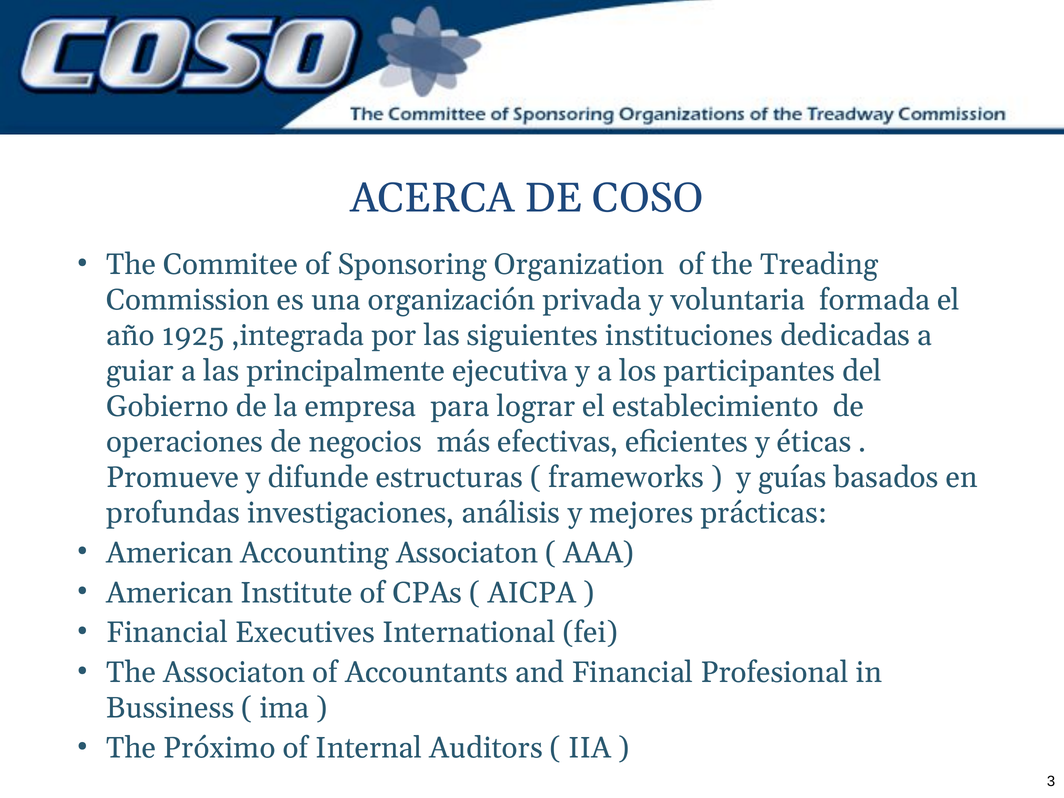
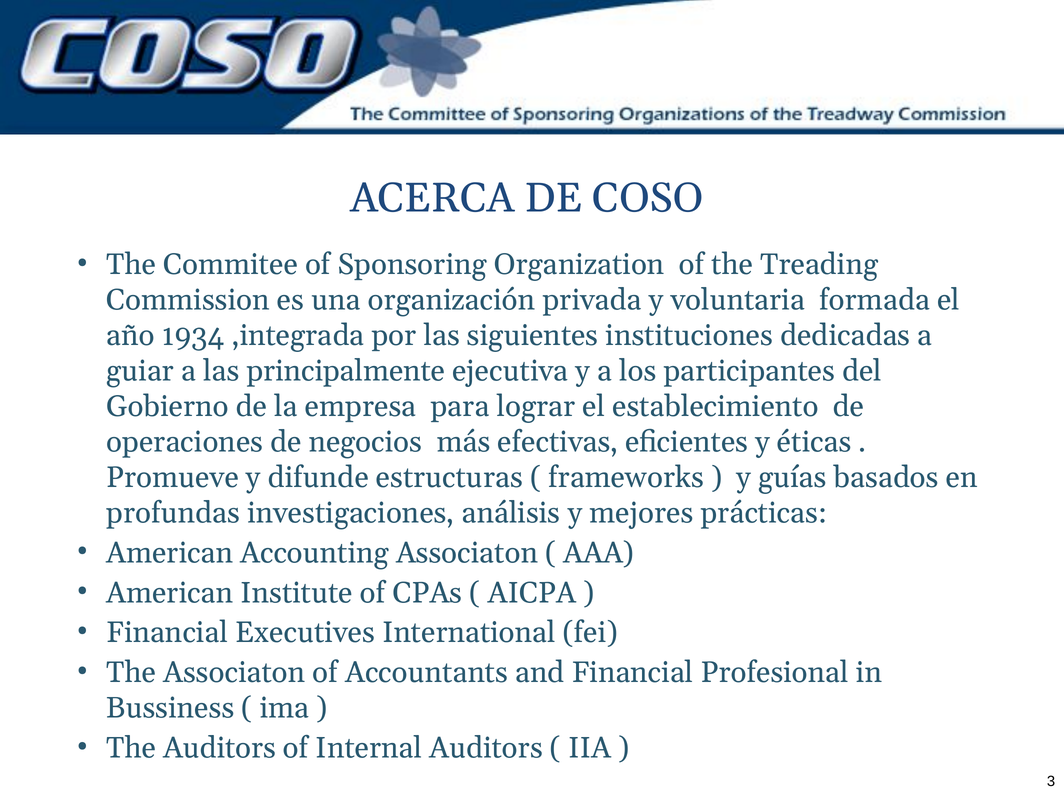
1925: 1925 -> 1934 (193, 335)
The Próximo: Próximo -> Auditors (220, 748)
